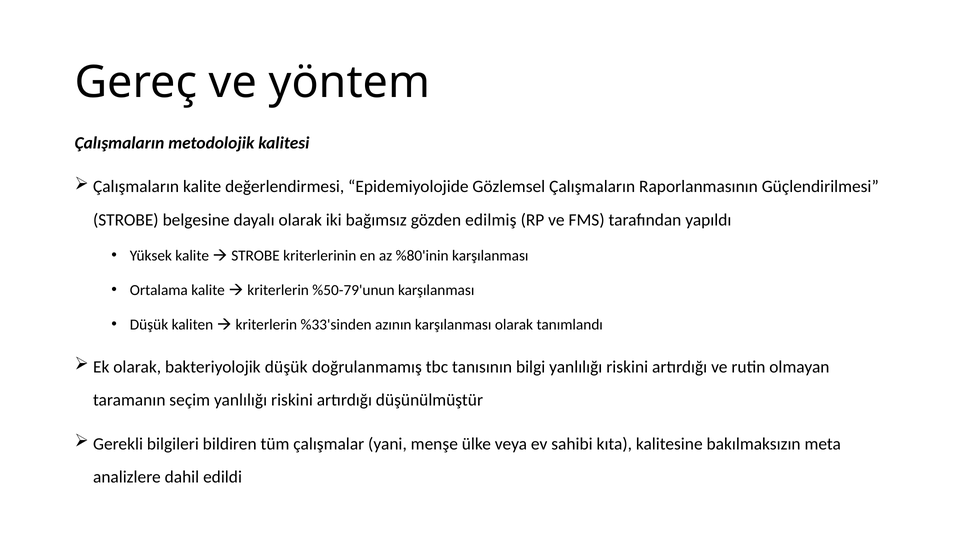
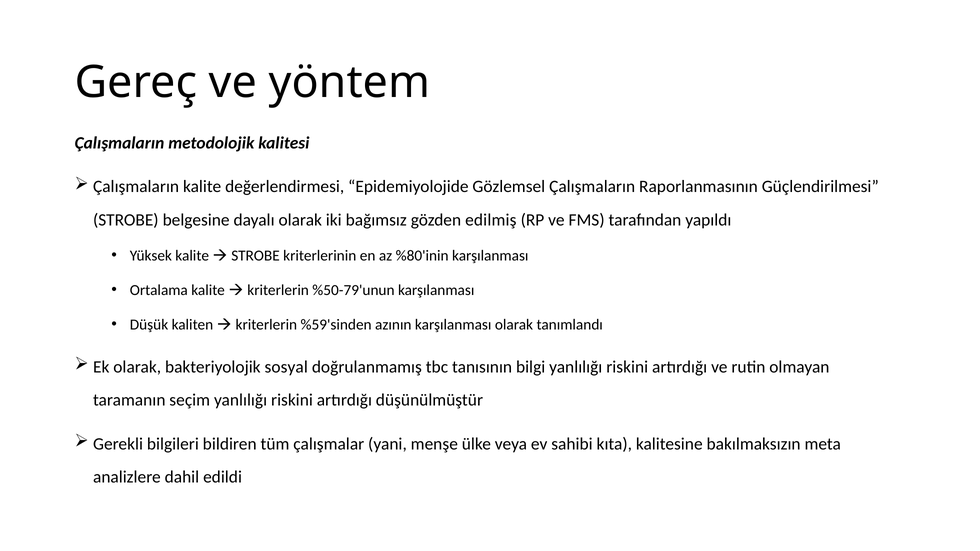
%33'sinden: %33'sinden -> %59'sinden (336, 325)
bakteriyolojik düşük: düşük -> sosyal (286, 367)
